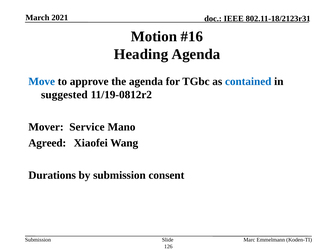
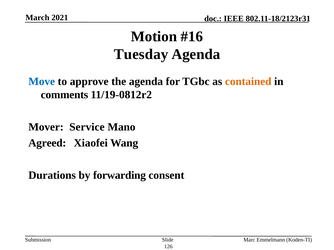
Heading: Heading -> Tuesday (141, 54)
contained colour: blue -> orange (248, 82)
suggested: suggested -> comments (64, 95)
by submission: submission -> forwarding (119, 176)
